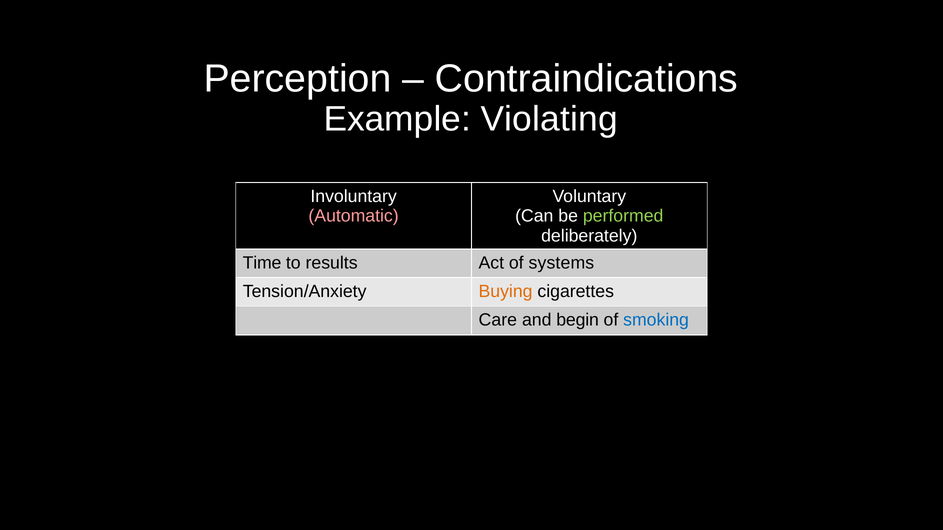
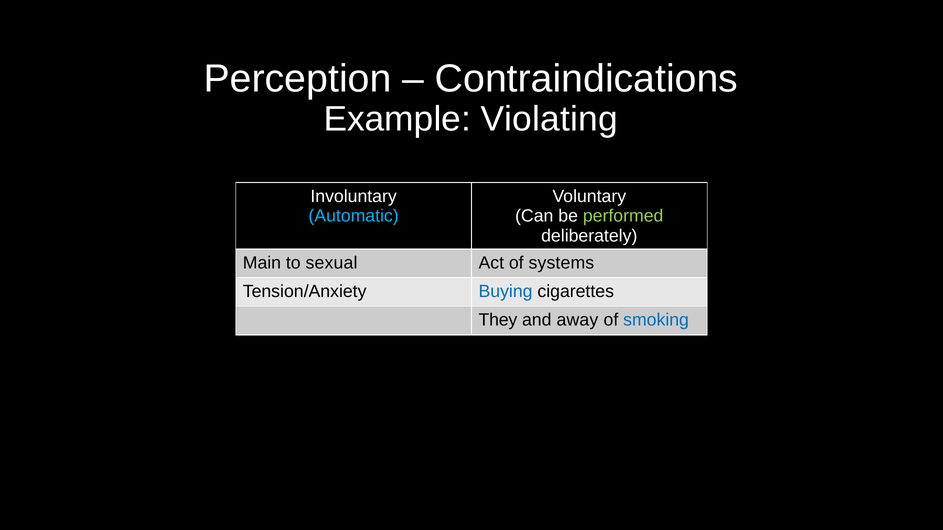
Automatic colour: pink -> light blue (354, 216)
Time: Time -> Main (262, 263)
results: results -> sexual (332, 263)
Buying colour: orange -> blue (506, 292)
Care: Care -> They (498, 320)
begin: begin -> away (577, 320)
